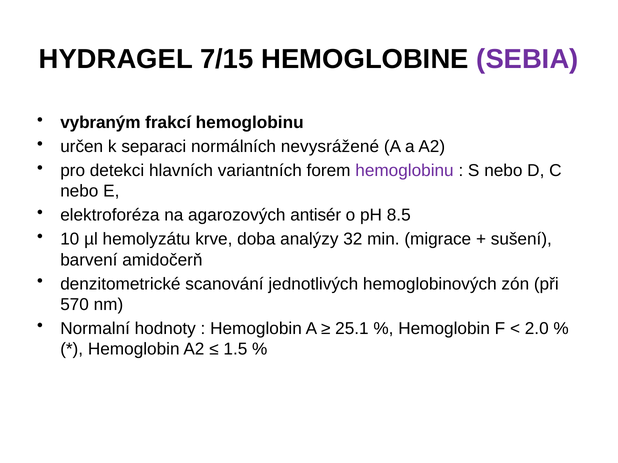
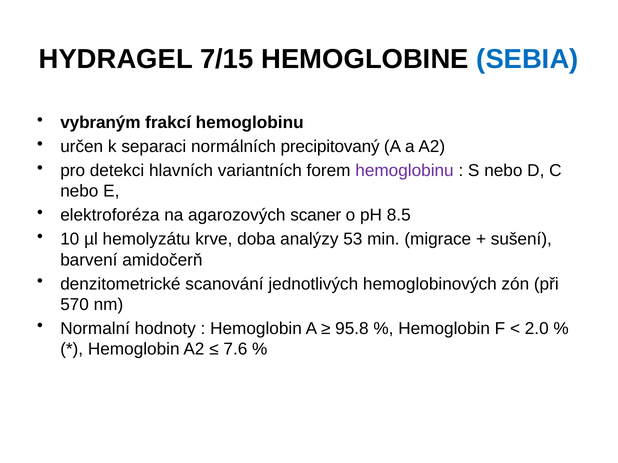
SEBIA colour: purple -> blue (527, 59)
nevysrážené: nevysrážené -> precipitovaný (330, 147)
antisér: antisér -> scaner (316, 215)
32: 32 -> 53 (353, 240)
25.1: 25.1 -> 95.8 (352, 329)
1.5: 1.5 -> 7.6 (235, 349)
